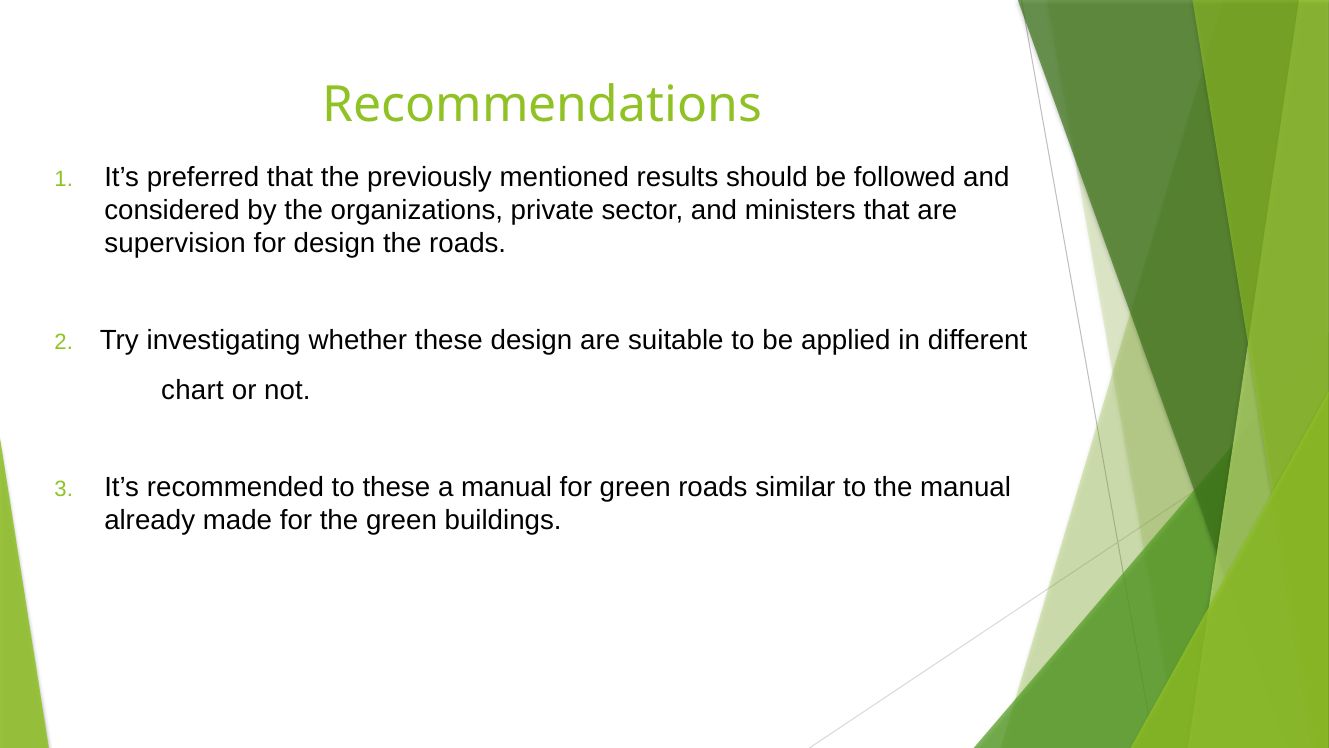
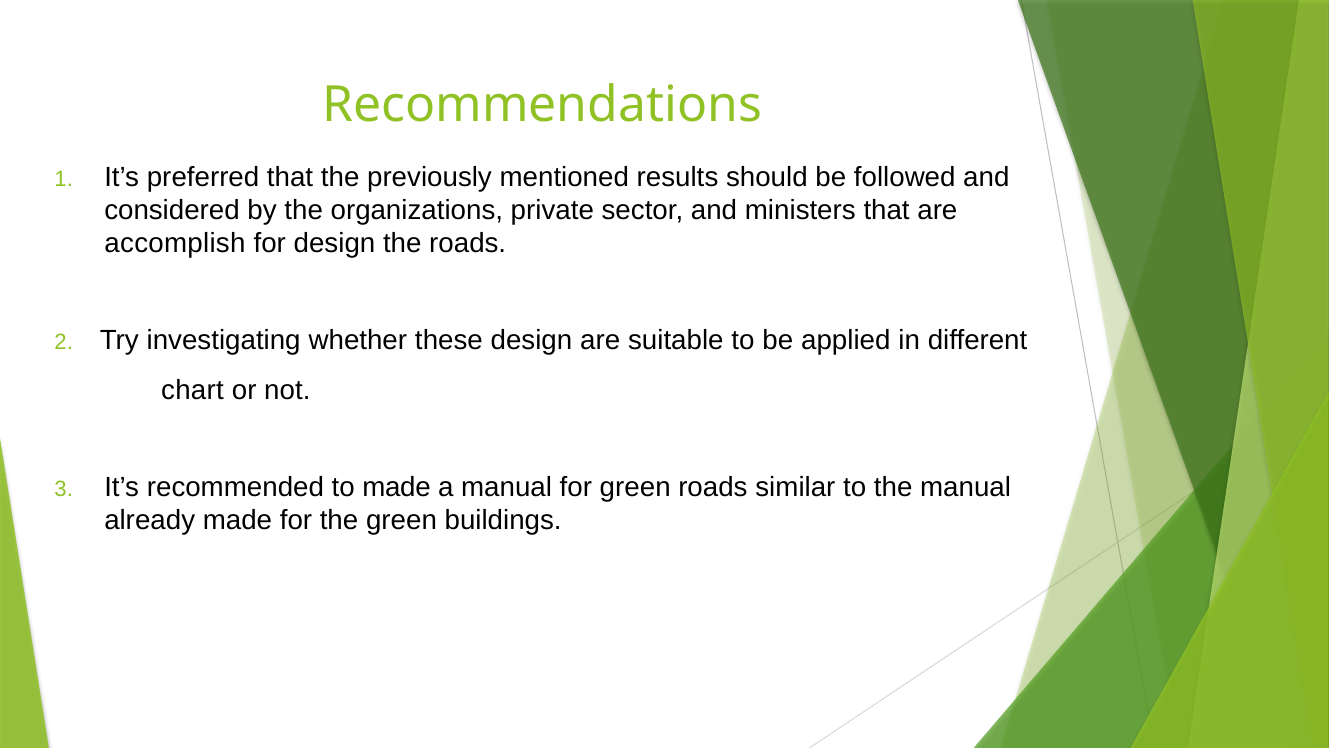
supervision: supervision -> accomplish (175, 243)
to these: these -> made (397, 487)
